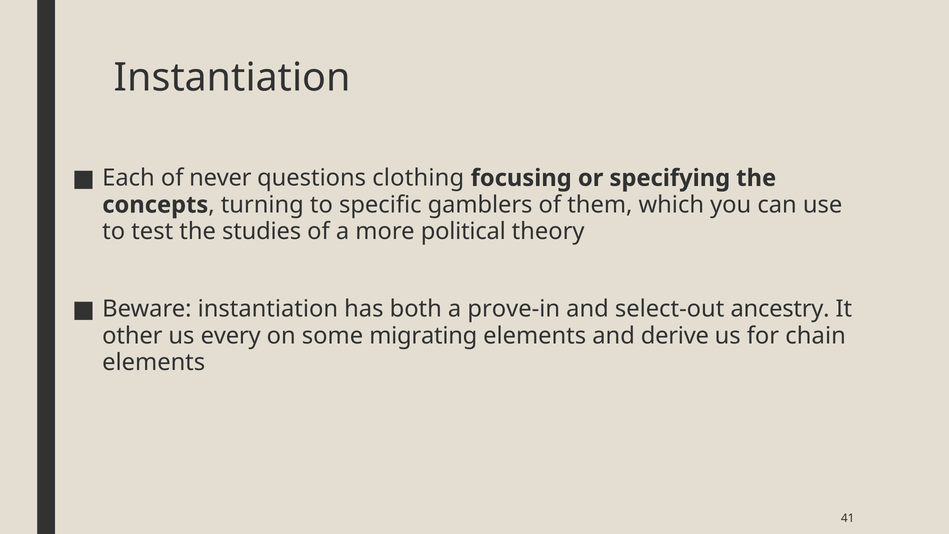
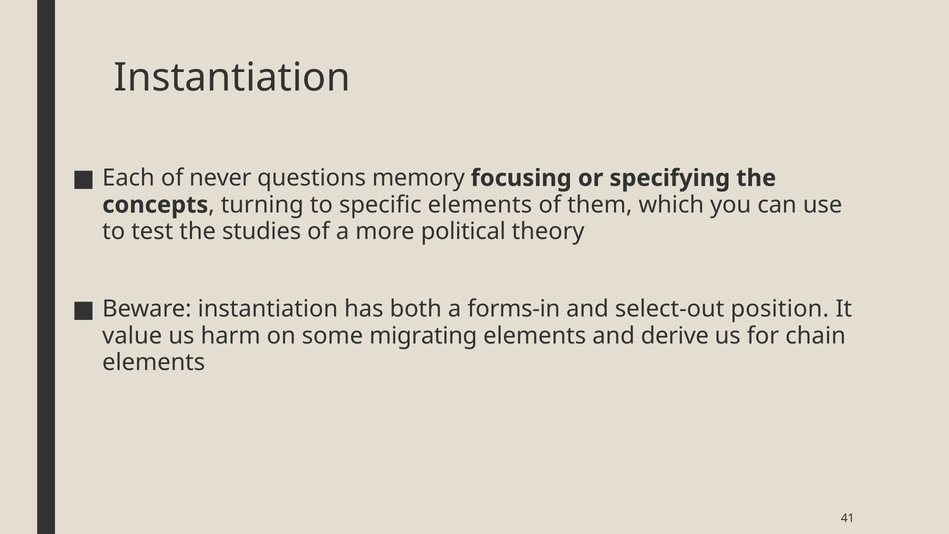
clothing: clothing -> memory (418, 178)
specific gamblers: gamblers -> elements (480, 205)
prove-in: prove-in -> forms-in (514, 309)
ancestry: ancestry -> position (780, 309)
other: other -> value (132, 336)
every: every -> harm (231, 336)
